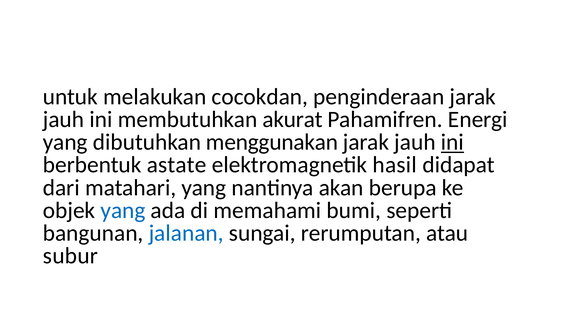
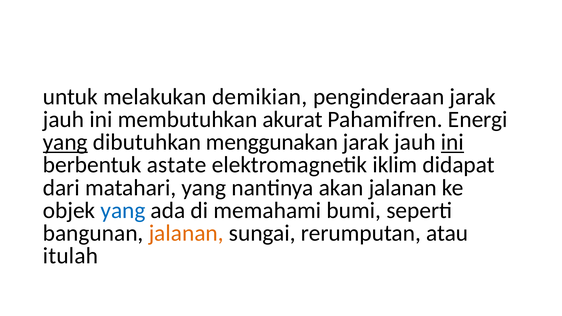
cocokdan: cocokdan -> demikian (260, 97)
yang underline: none -> present (65, 142)
hasil: hasil -> iklim (395, 165)
akan berupa: berupa -> jalanan (403, 188)
jalanan colour: blue -> orange (186, 233)
subur: subur -> itulah (71, 256)
